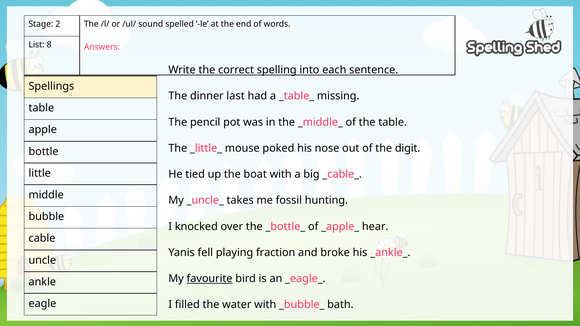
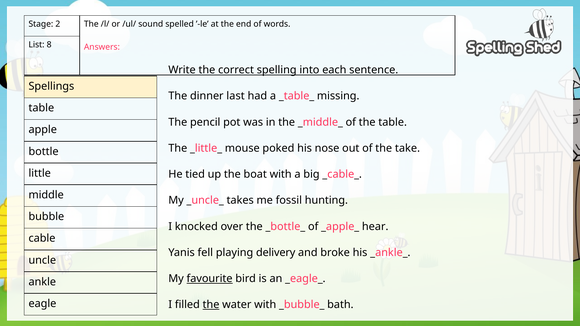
digit: digit -> take (407, 148)
fraction: fraction -> delivery (276, 253)
the underline: none -> present (211, 305)
